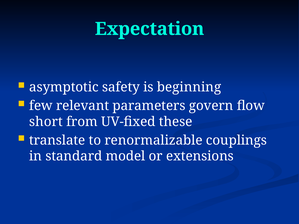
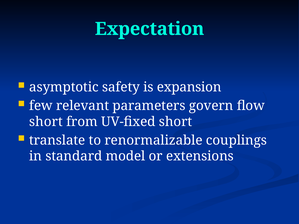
beginning: beginning -> expansion (189, 87)
UV-fixed these: these -> short (176, 122)
